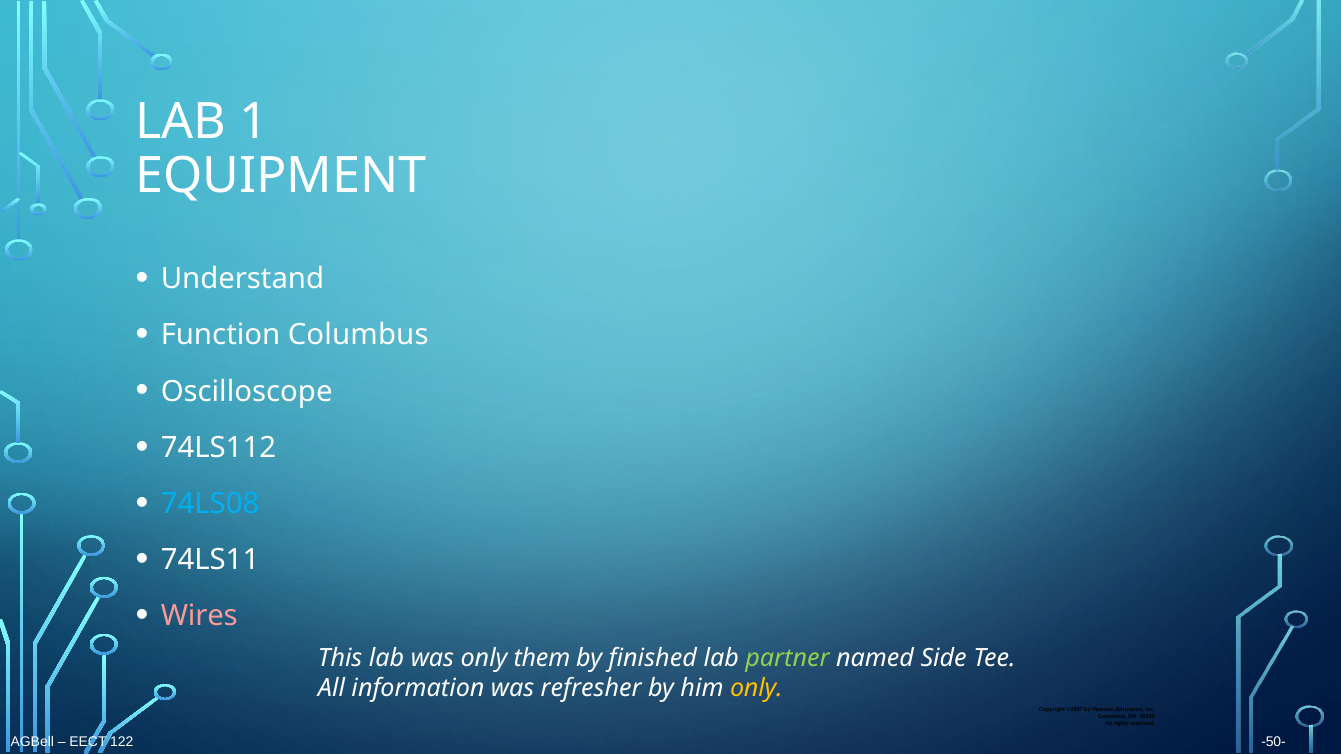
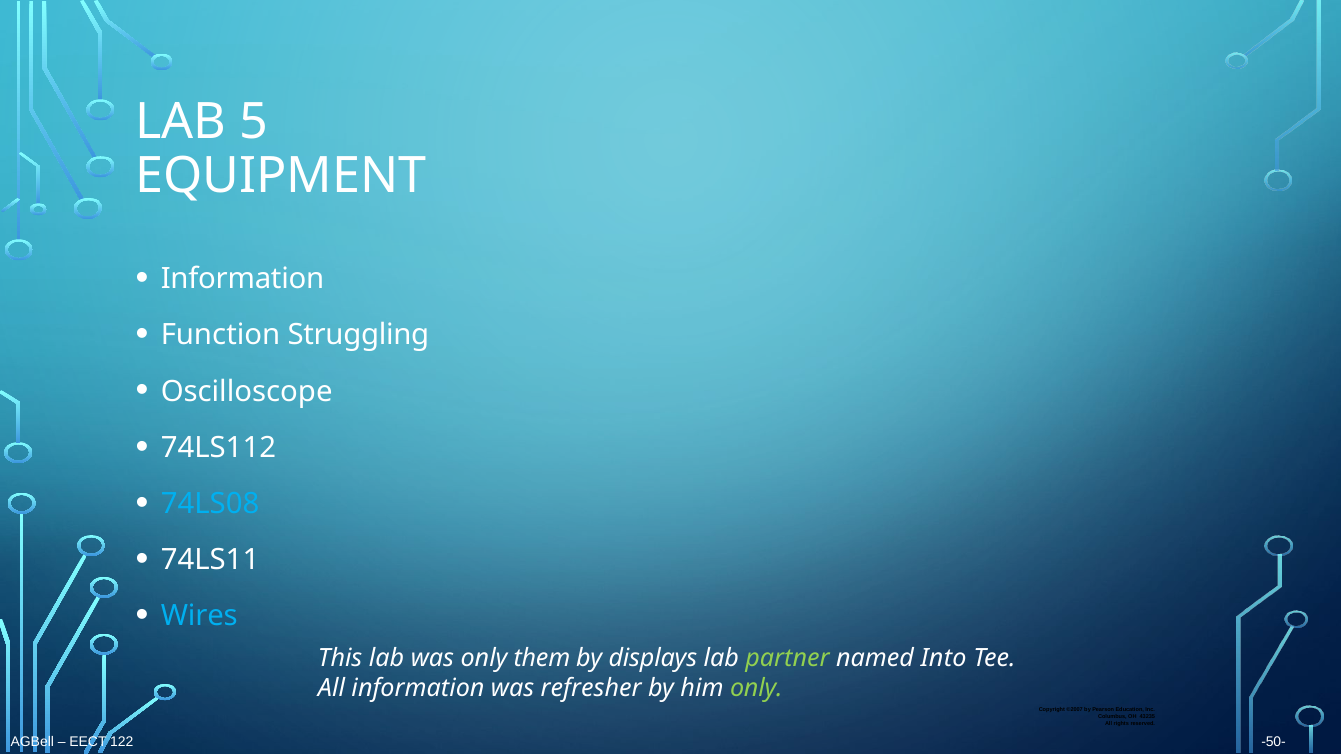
1: 1 -> 5 (254, 122)
Understand: Understand -> Information (243, 279)
Function Columbus: Columbus -> Struggling (358, 335)
Wires colour: pink -> light blue (199, 616)
finished: finished -> displays (653, 659)
Side: Side -> Into (944, 659)
only colour: yellow -> light green (756, 689)
